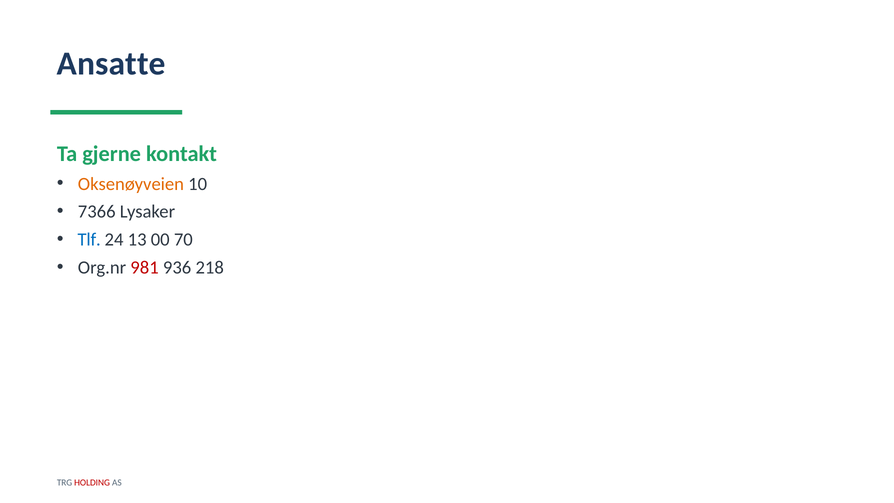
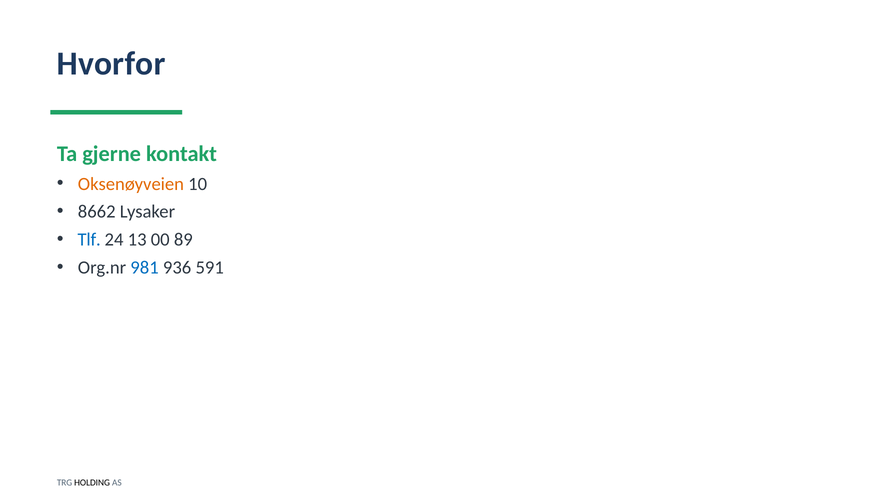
Ansatte: Ansatte -> Hvorfor (111, 64)
7366: 7366 -> 8662 (97, 212)
70: 70 -> 89 (183, 240)
981 colour: red -> blue (145, 268)
218: 218 -> 591 (210, 268)
HOLDING colour: red -> black (92, 483)
